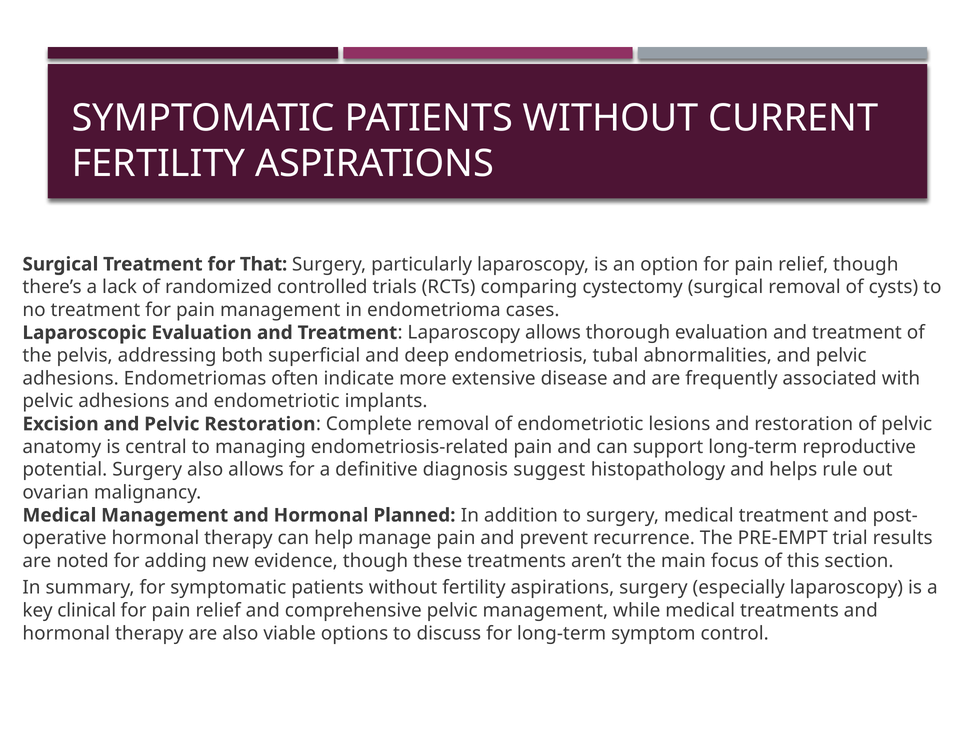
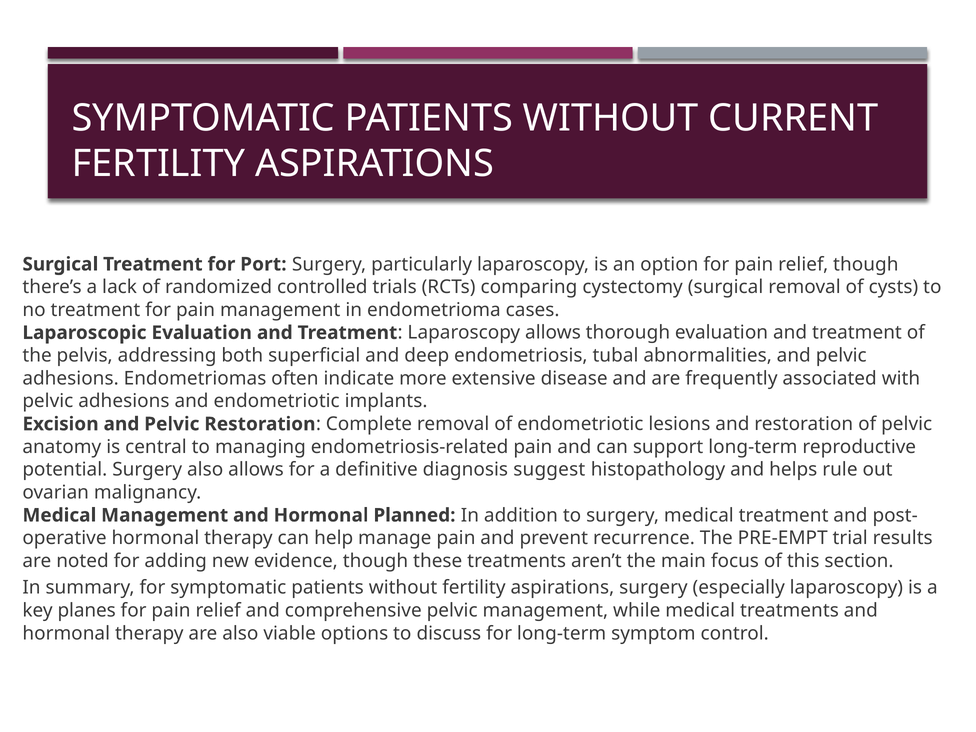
That: That -> Port (263, 264)
clinical: clinical -> planes (87, 610)
